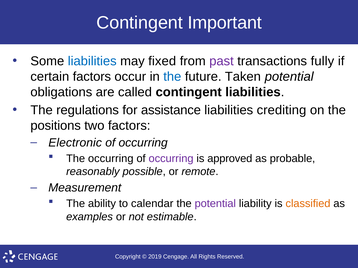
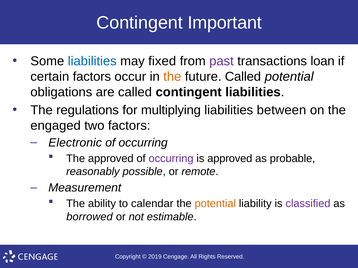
fully: fully -> loan (323, 61)
the colour: blue -> orange (172, 77)
future Taken: Taken -> Called (243, 77)
assistance: assistance -> multiplying (171, 110)
crediting: crediting -> between (281, 110)
positions: positions -> engaged (56, 126)
The occurring: occurring -> approved (111, 159)
potential colour: purple -> orange (215, 204)
classified colour: orange -> purple (308, 204)
examples: examples -> borrowed (89, 217)
